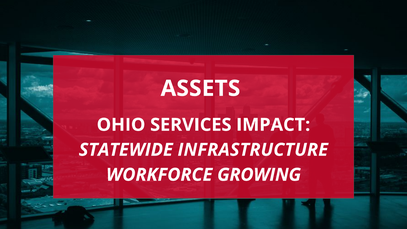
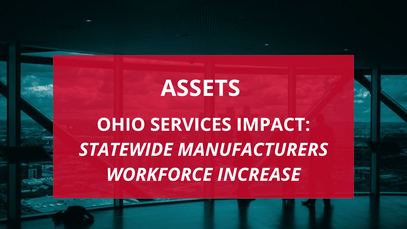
INFRASTRUCTURE: INFRASTRUCTURE -> MANUFACTURERS (253, 150)
GROWING: GROWING -> INCREASE (259, 175)
